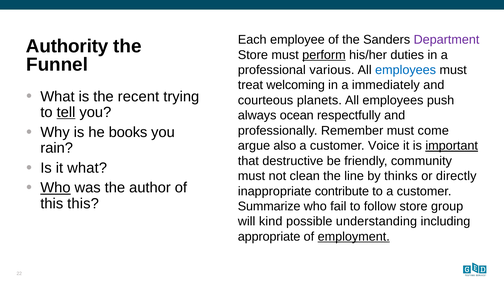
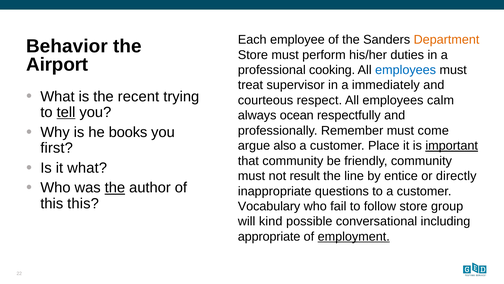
Department colour: purple -> orange (446, 40)
Authority: Authority -> Behavior (67, 46)
perform underline: present -> none (324, 55)
Funnel: Funnel -> Airport (57, 64)
various: various -> cooking (332, 70)
welcoming: welcoming -> supervisor (296, 85)
planets: planets -> respect (319, 100)
push: push -> calm (441, 100)
Voice: Voice -> Place (384, 145)
rain: rain -> first (57, 148)
that destructive: destructive -> community (293, 161)
clean: clean -> result (305, 176)
thinks: thinks -> entice (401, 176)
Who underline: present -> none (55, 187)
the underline: none -> present (115, 187)
contribute: contribute -> questions (342, 191)
Summarize: Summarize -> Vocabulary (269, 206)
understanding: understanding -> conversational (377, 221)
